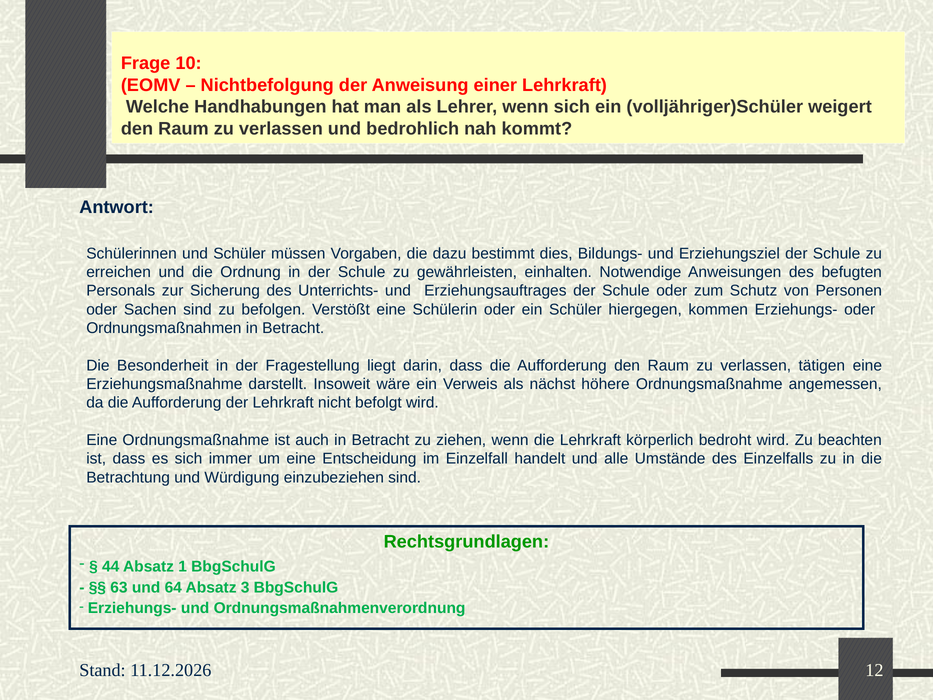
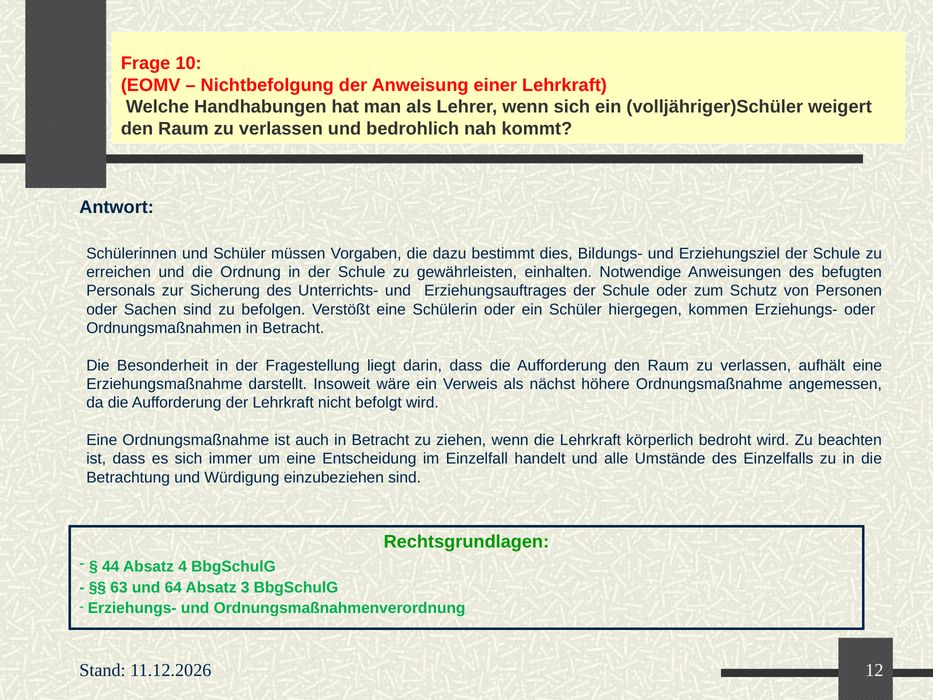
tätigen: tätigen -> aufhält (822, 365)
1: 1 -> 4 (183, 566)
